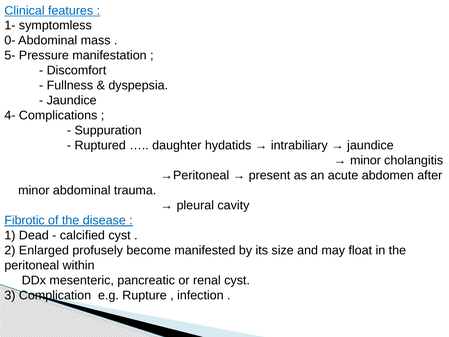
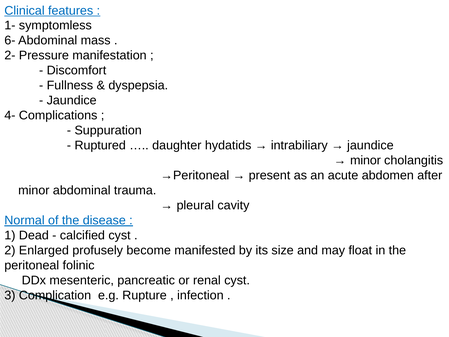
0-: 0- -> 6- (10, 40)
5-: 5- -> 2- (10, 55)
Fibrotic: Fibrotic -> Normal (25, 220)
within: within -> folinic (79, 265)
